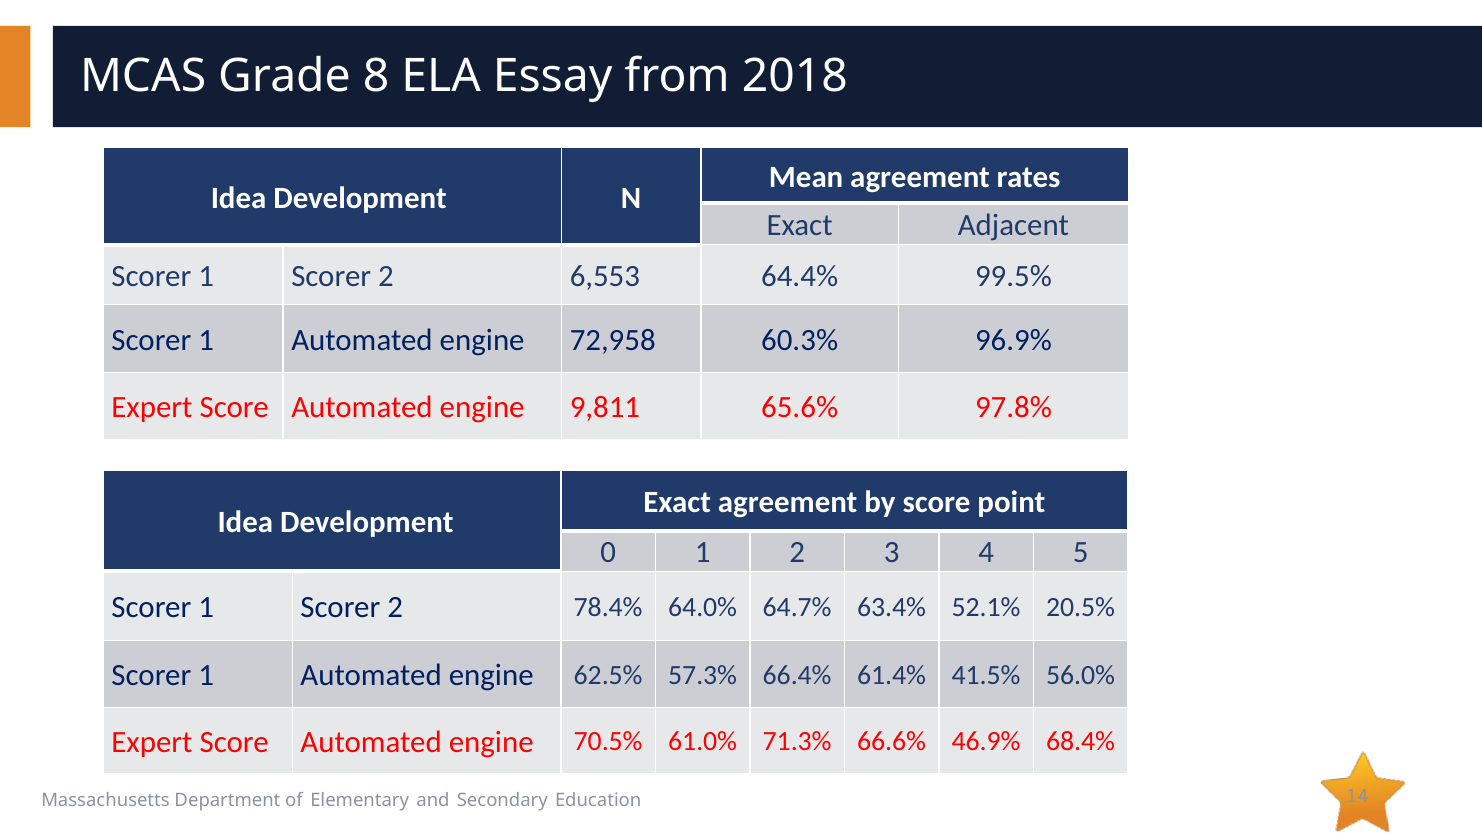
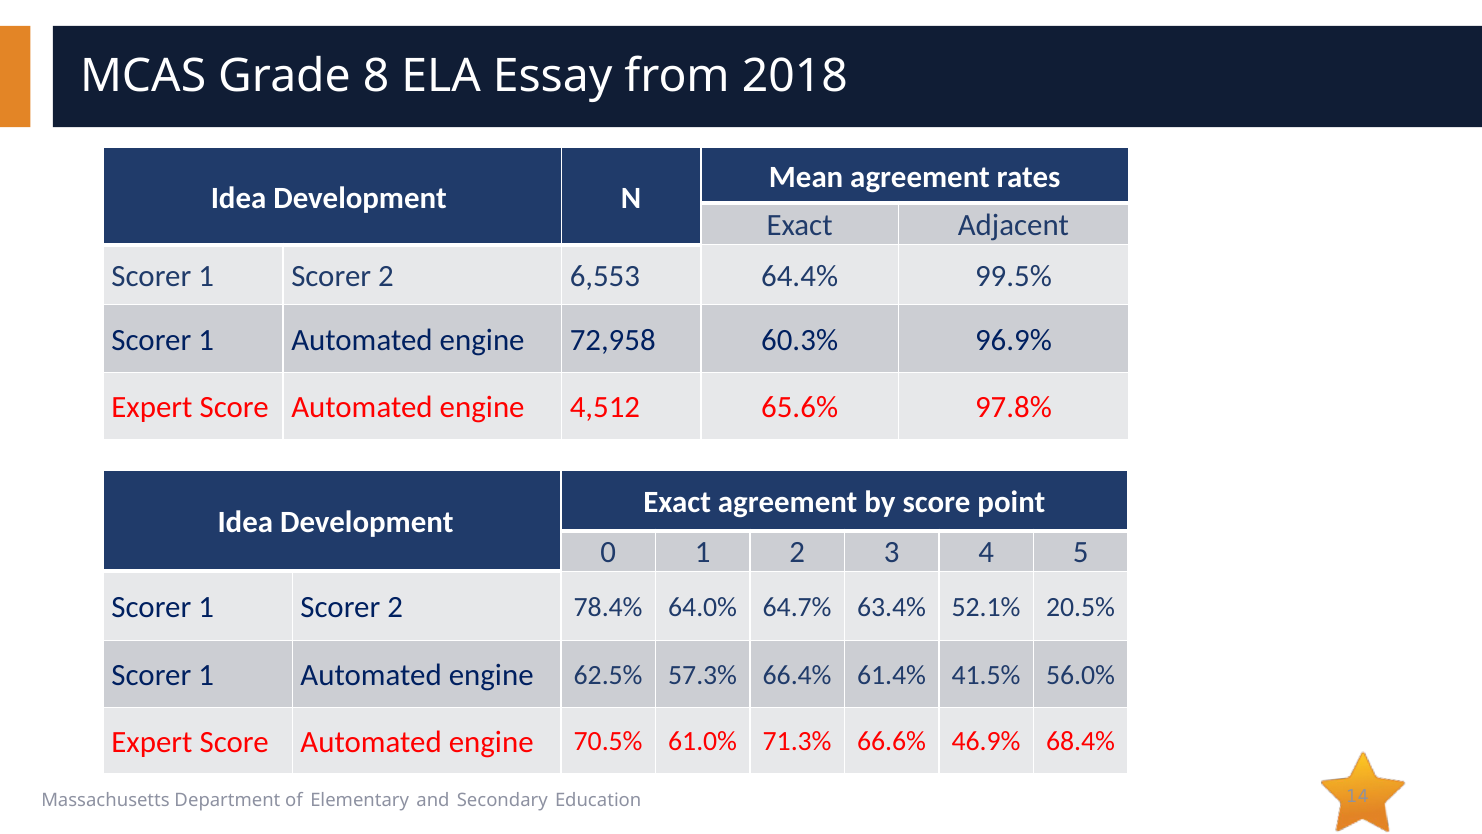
9,811: 9,811 -> 4,512 (605, 408)
